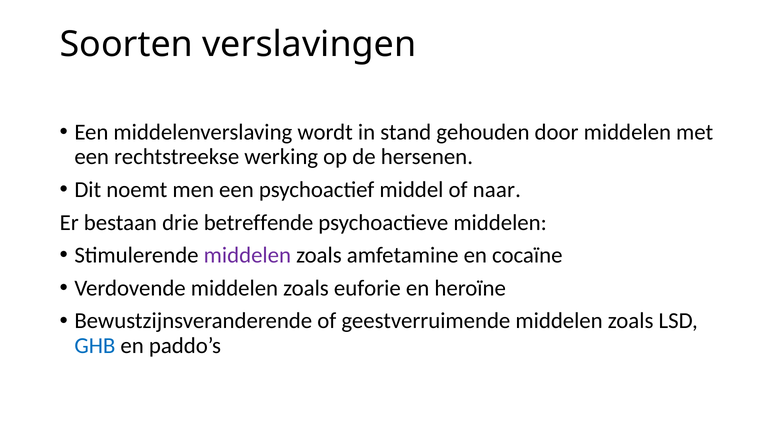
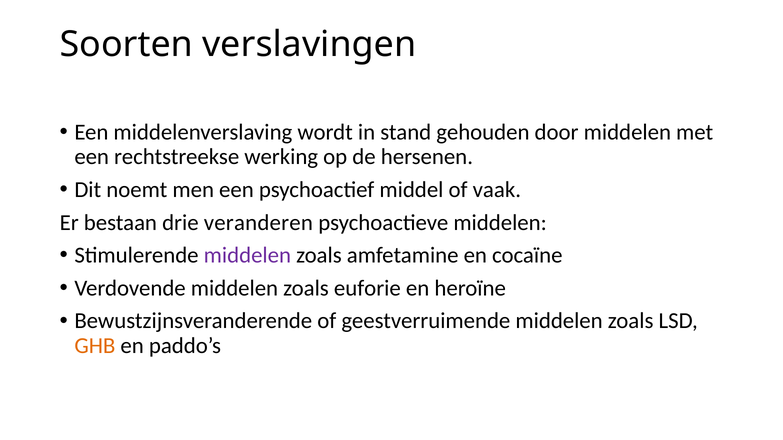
naar: naar -> vaak (497, 190)
betreffende: betreffende -> veranderen (258, 223)
GHB colour: blue -> orange (95, 346)
